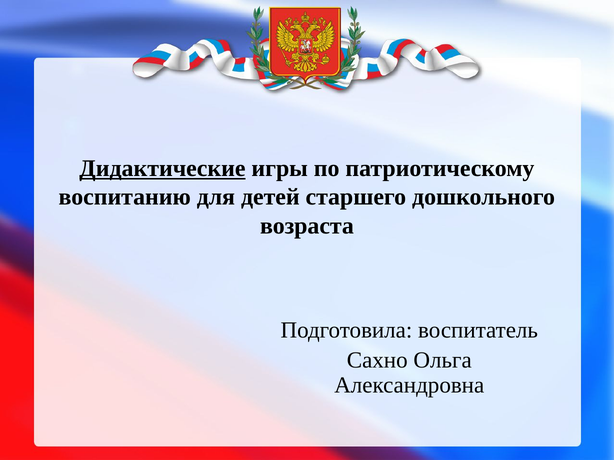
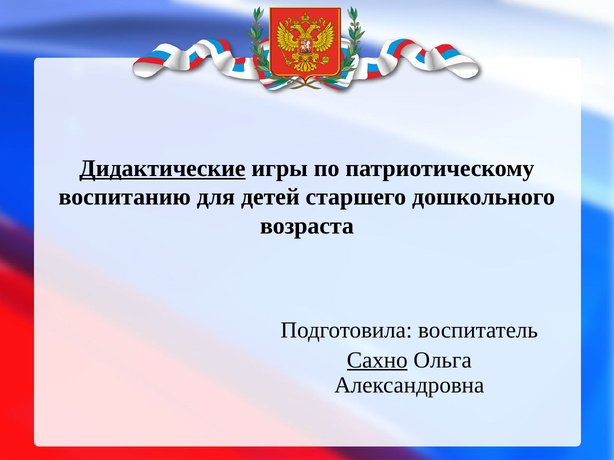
Сахно underline: none -> present (377, 360)
